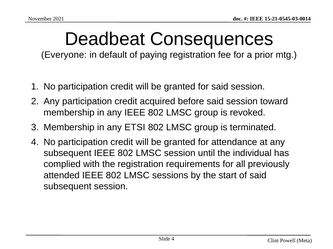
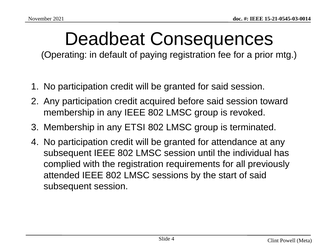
Everyone: Everyone -> Operating (64, 55)
